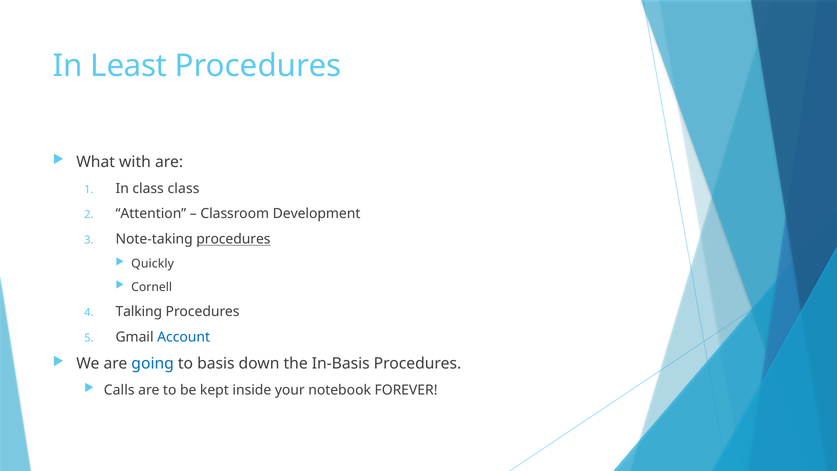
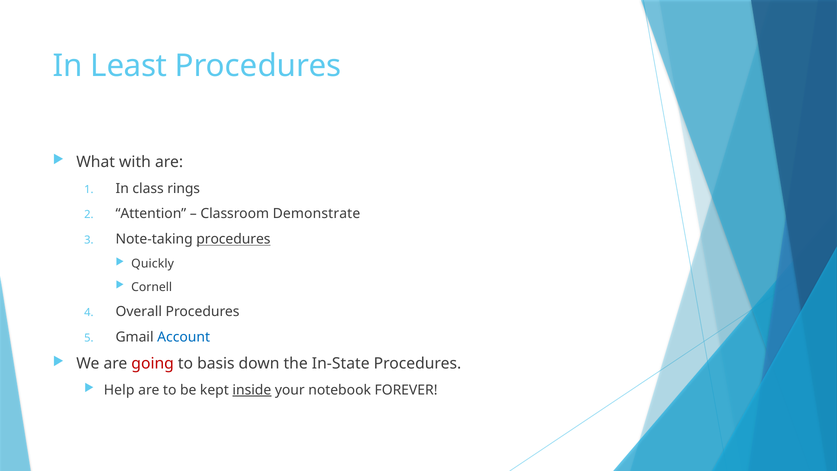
class class: class -> rings (184, 188)
Development: Development -> Demonstrate (316, 214)
Talking: Talking -> Overall (139, 311)
going colour: blue -> red (153, 364)
In-Basis: In-Basis -> In-State (341, 364)
Calls: Calls -> Help (119, 390)
inside underline: none -> present (252, 390)
